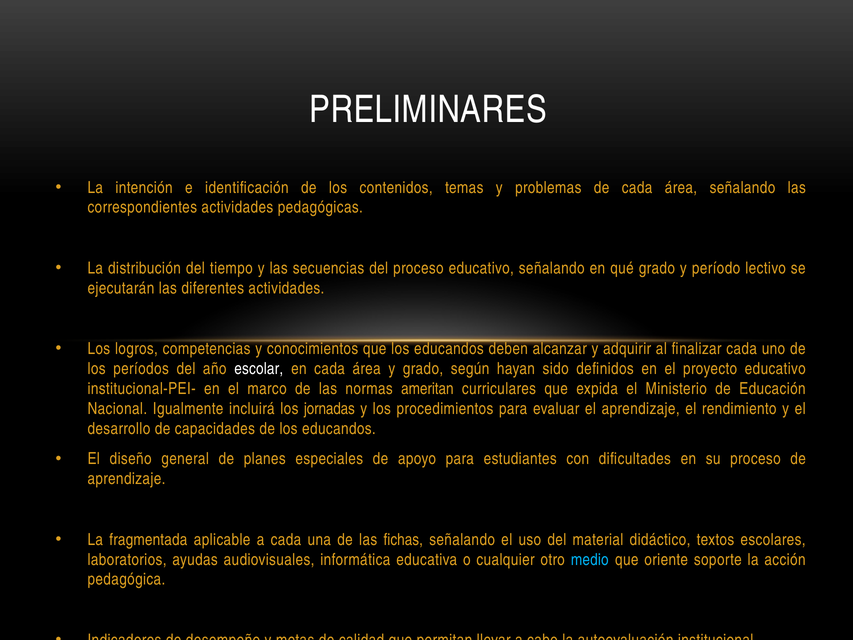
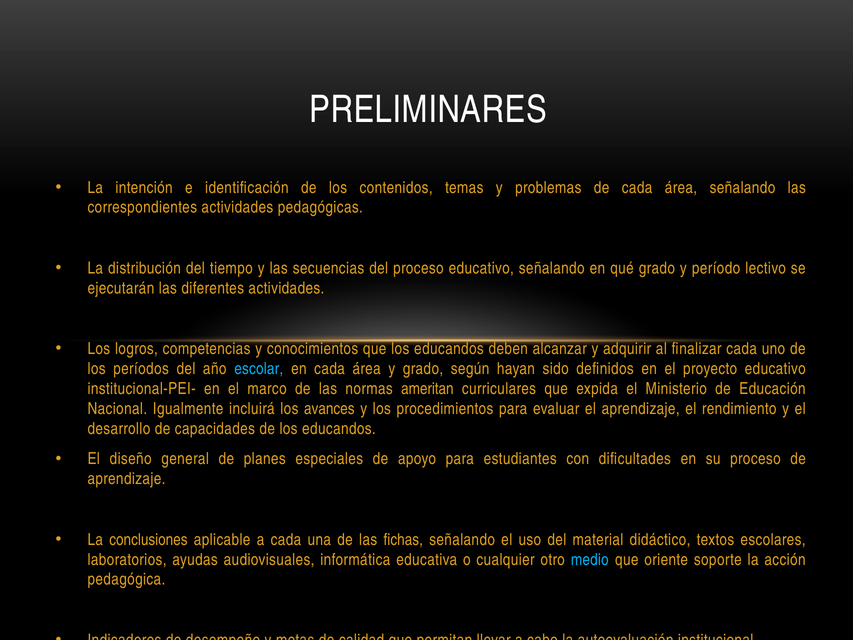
escolar colour: white -> light blue (259, 369)
jornadas: jornadas -> avances (329, 408)
fragmentada: fragmentada -> conclusiones (148, 539)
